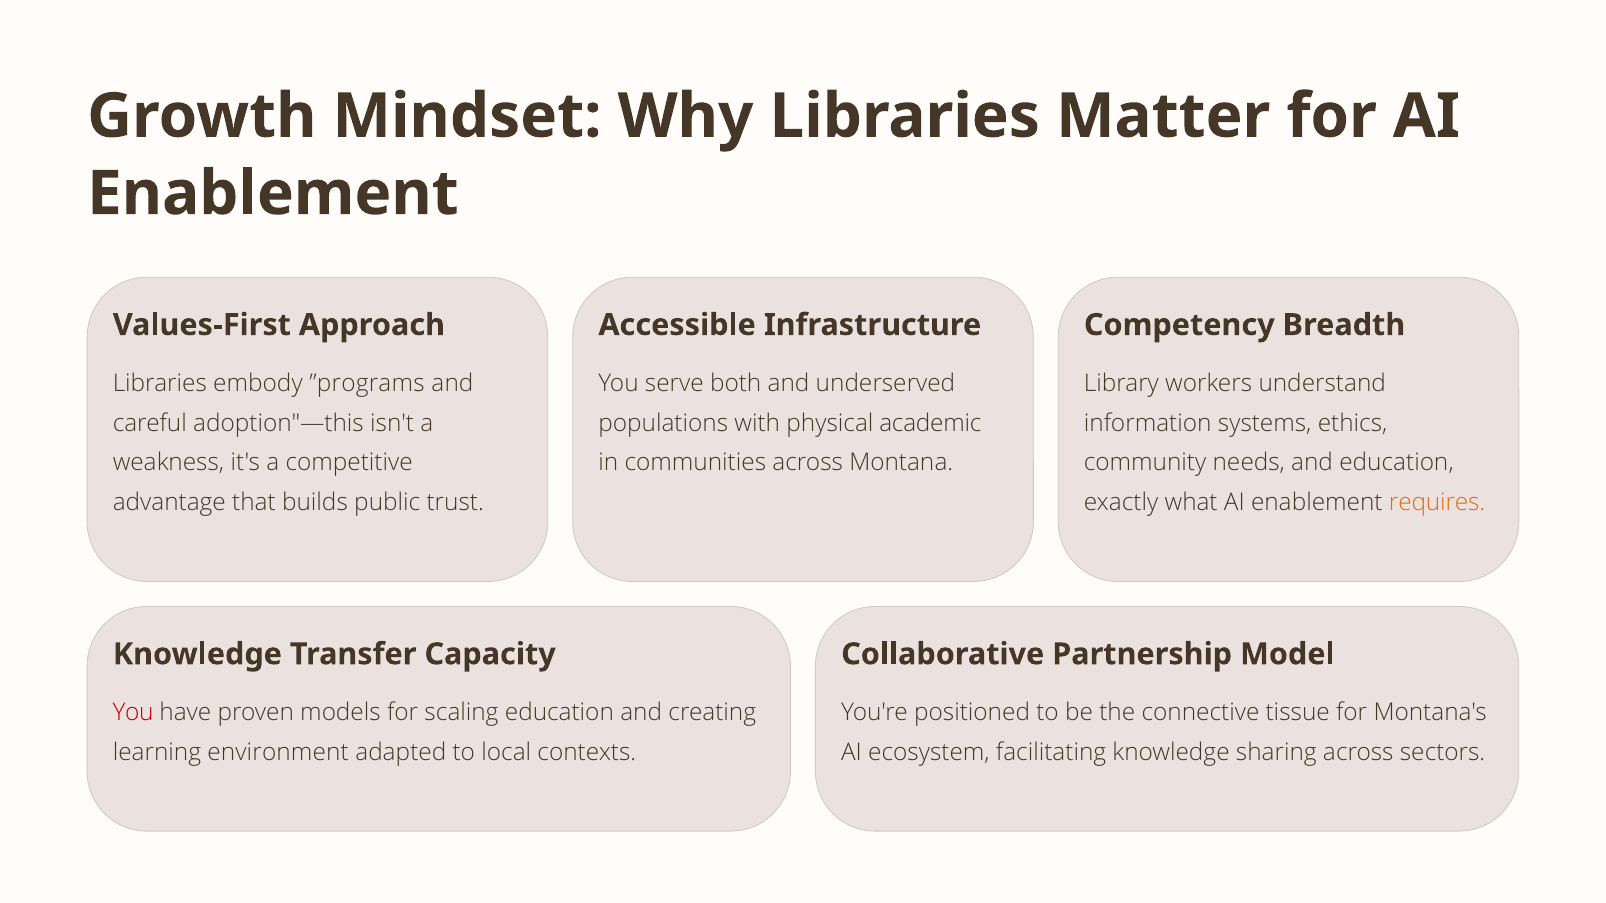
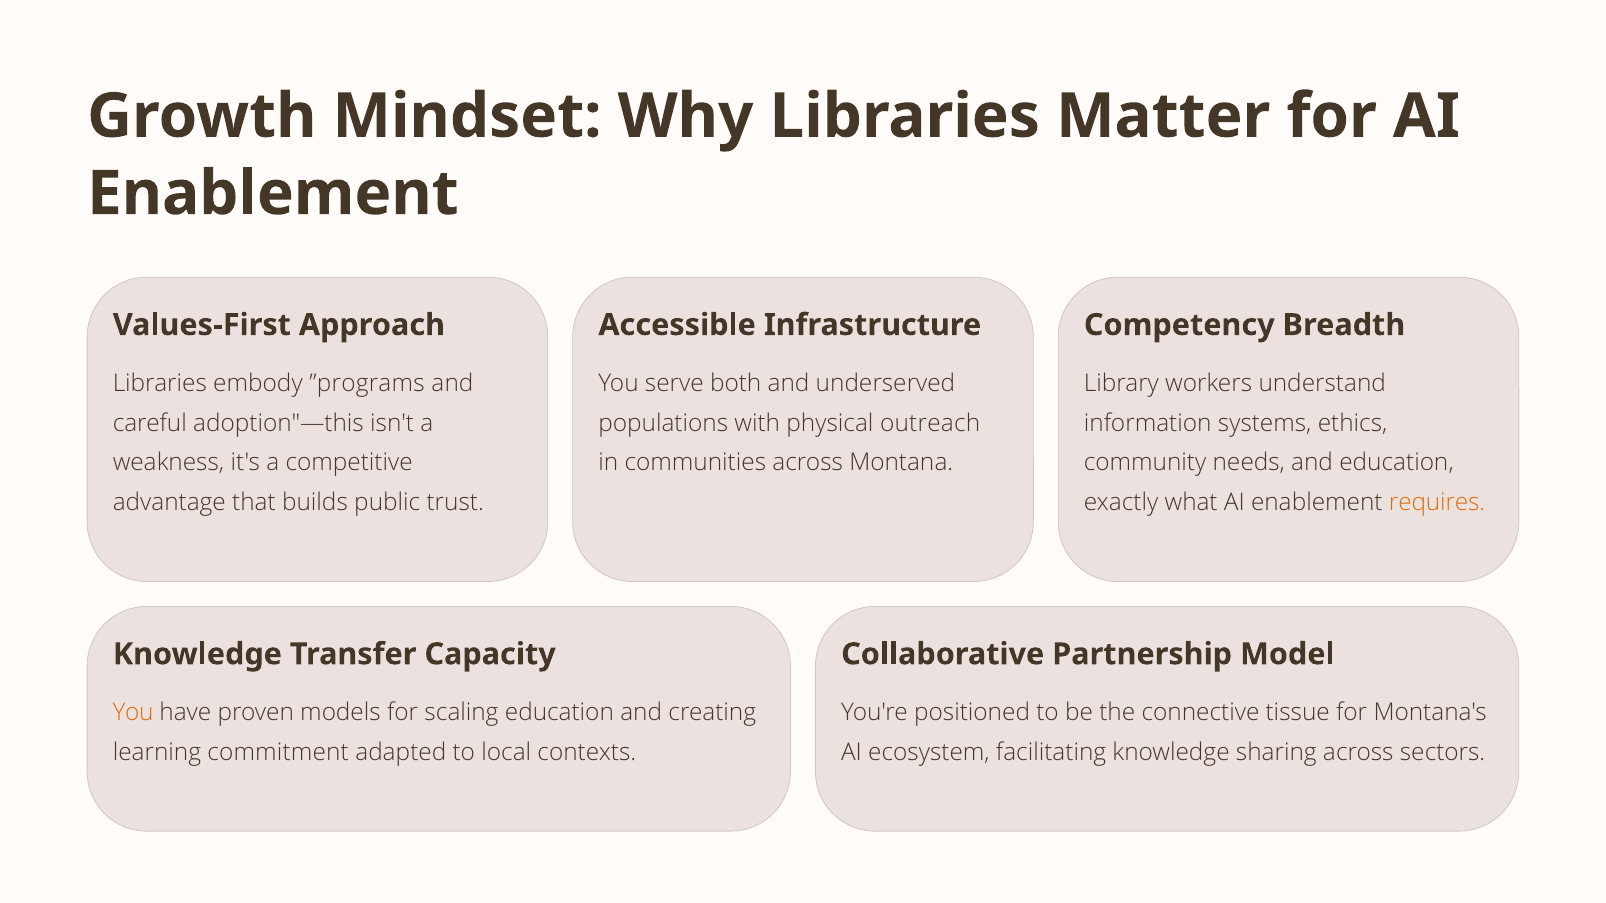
academic: academic -> outreach (930, 423)
You colour: red -> orange (133, 713)
environment: environment -> commitment (278, 753)
